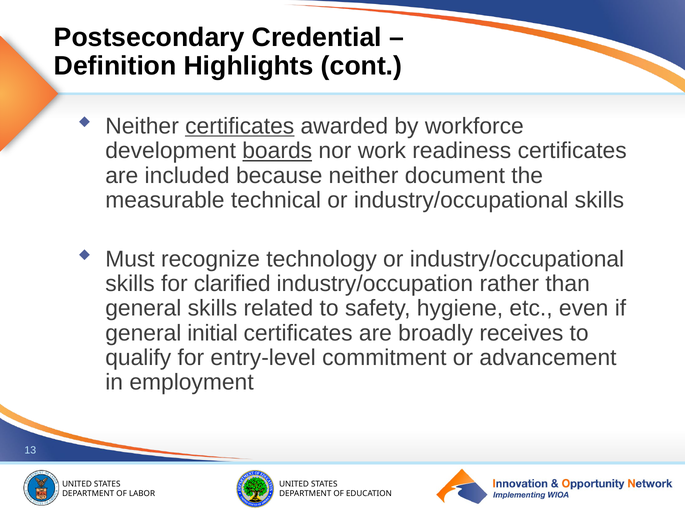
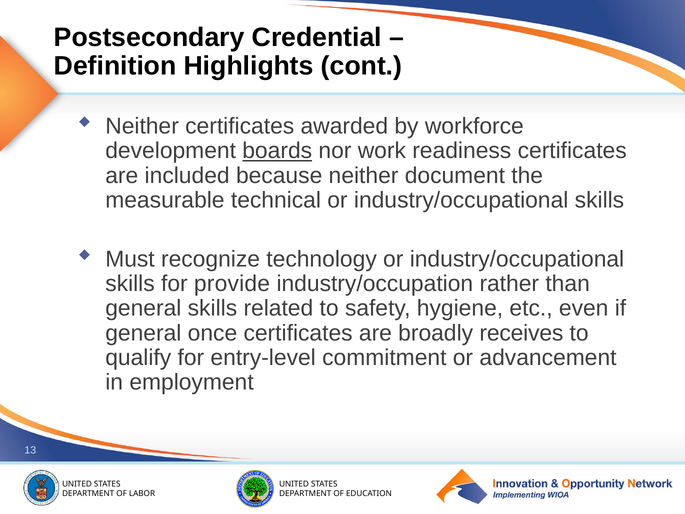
certificates underline: present -> none (240, 126)
clarified: clarified -> provide (232, 284)
initial: initial -> once (212, 333)
